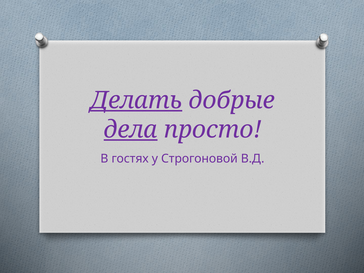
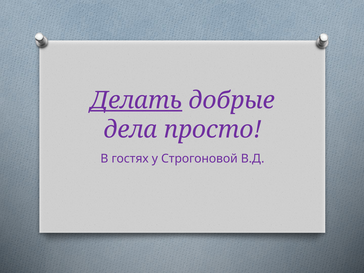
дела underline: present -> none (131, 130)
